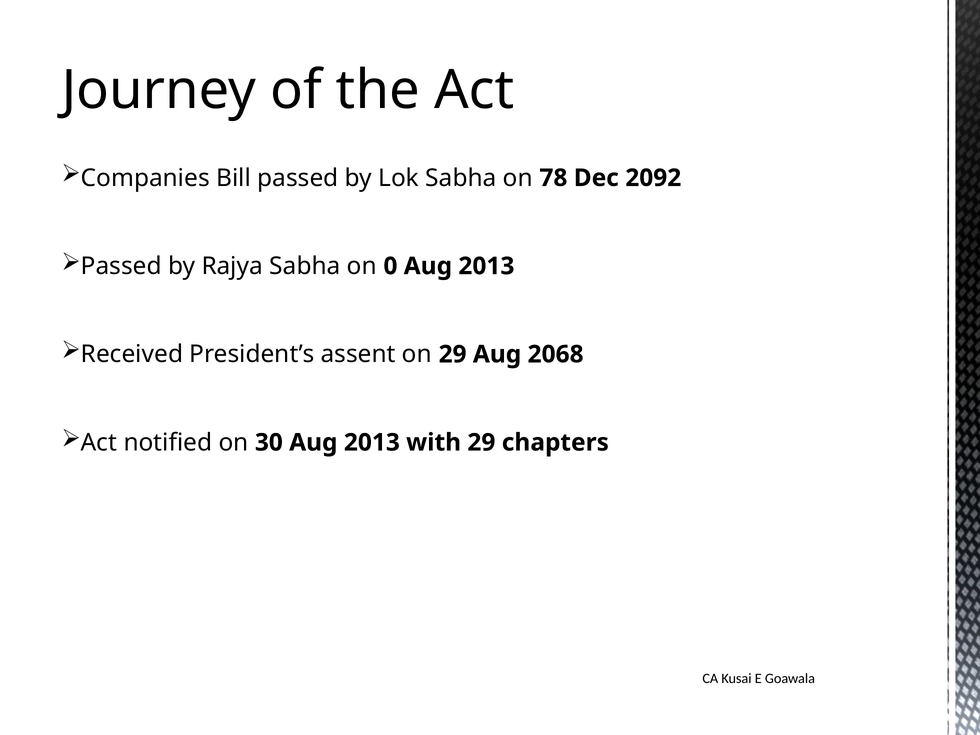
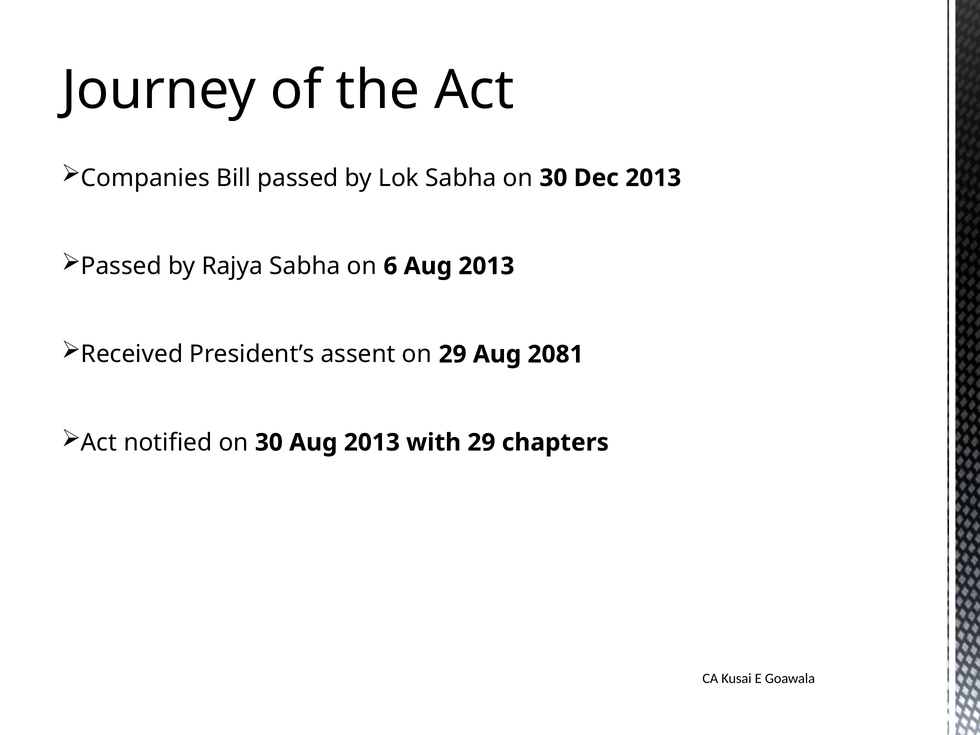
Sabha on 78: 78 -> 30 (553, 178)
Dec 2092: 2092 -> 2013 (653, 178)
0: 0 -> 6 (390, 266)
2068: 2068 -> 2081 (556, 354)
